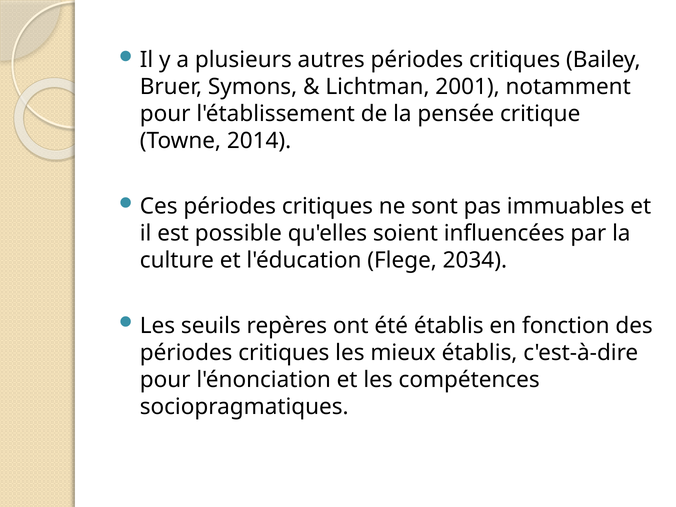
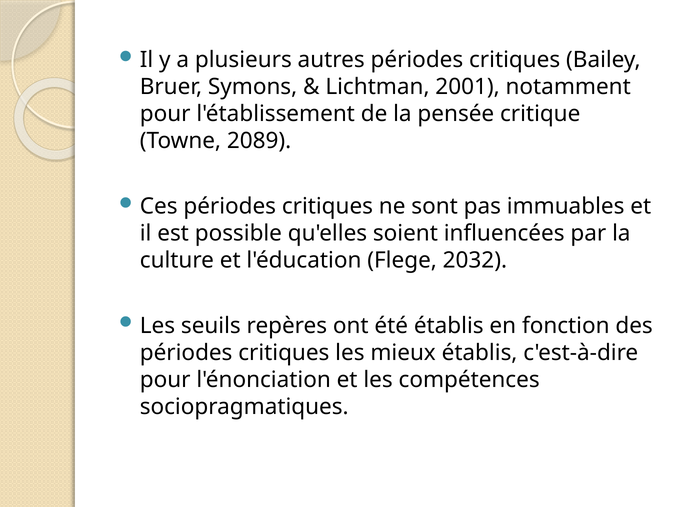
2014: 2014 -> 2089 (259, 141)
2034: 2034 -> 2032 (475, 260)
